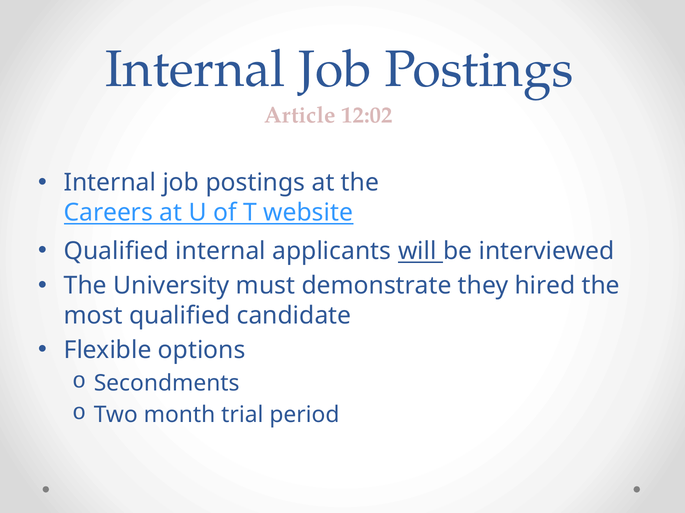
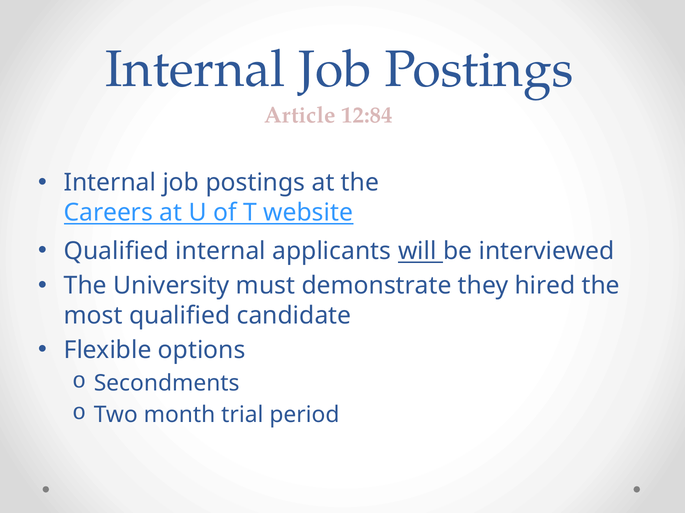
12:02: 12:02 -> 12:84 (367, 116)
